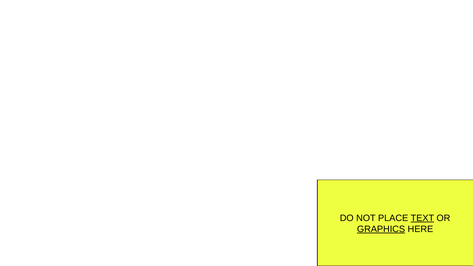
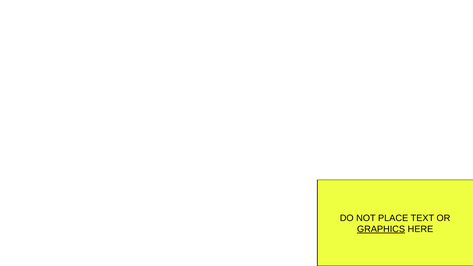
TEXT underline: present -> none (422, 218)
